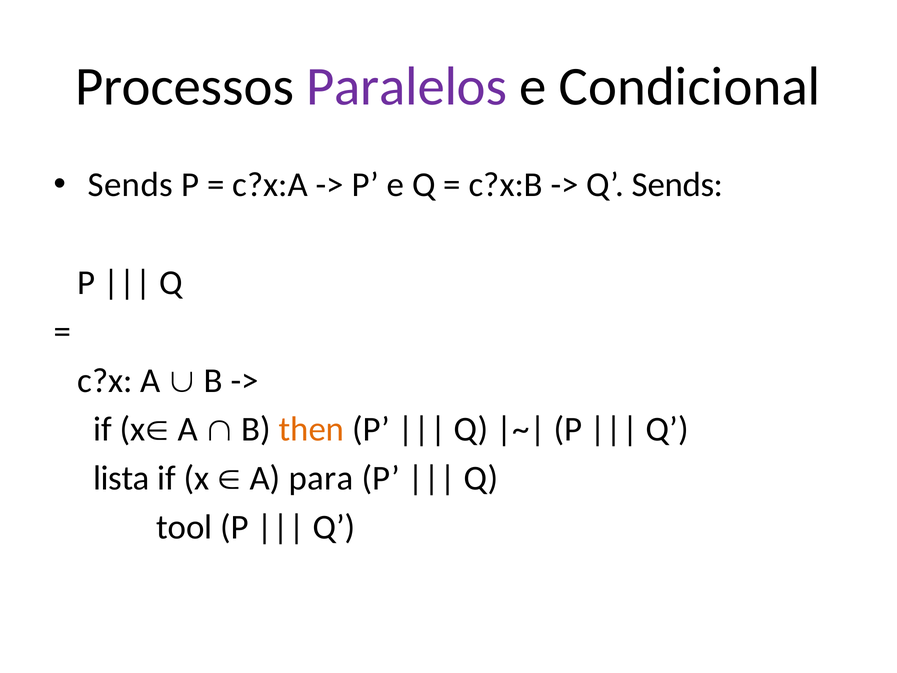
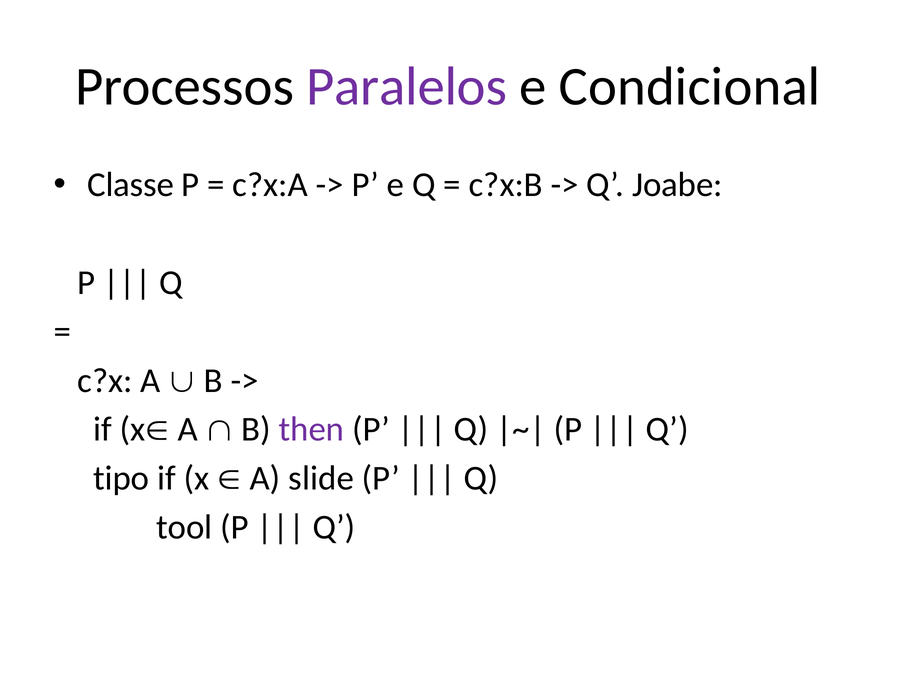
Sends: Sends -> Classe (131, 185)
Q Sends: Sends -> Joabe (677, 185)
then colour: orange -> purple (311, 429)
lista: lista -> tipo (121, 478)
para: para -> slide (321, 478)
